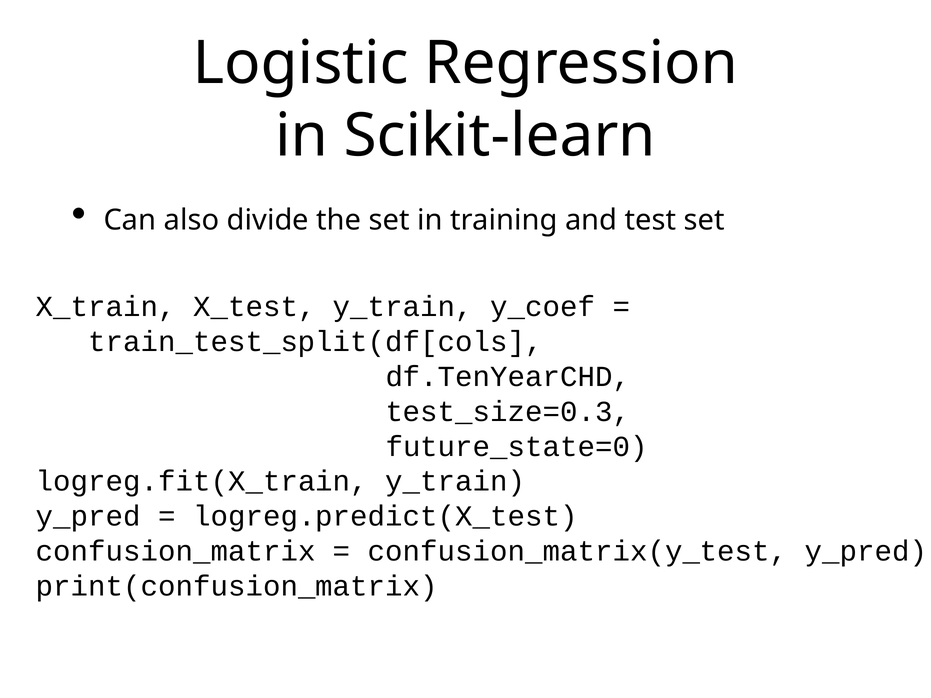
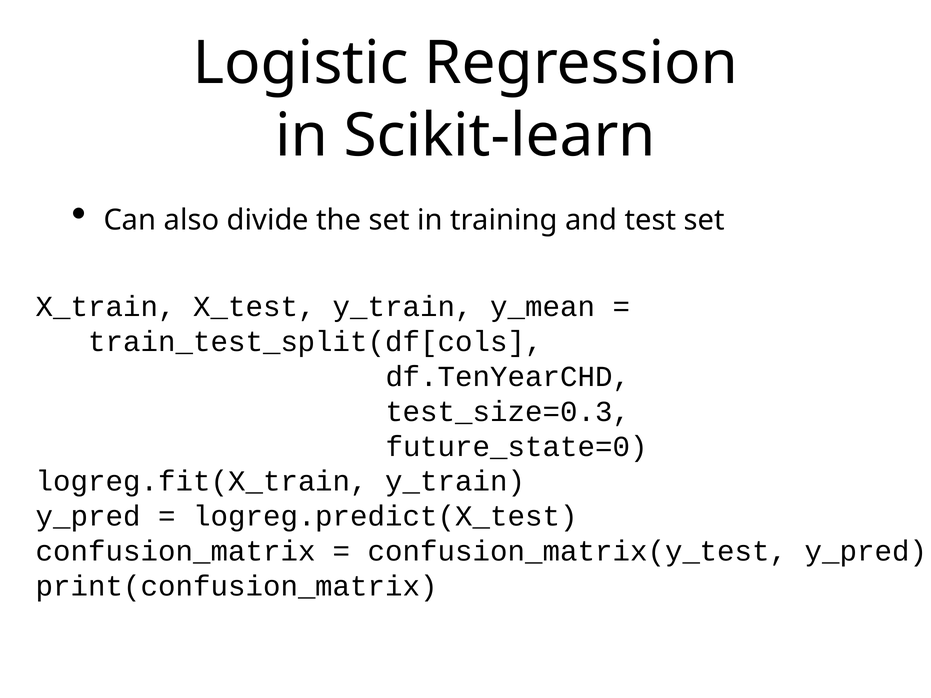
y_coef: y_coef -> y_mean (543, 307)
